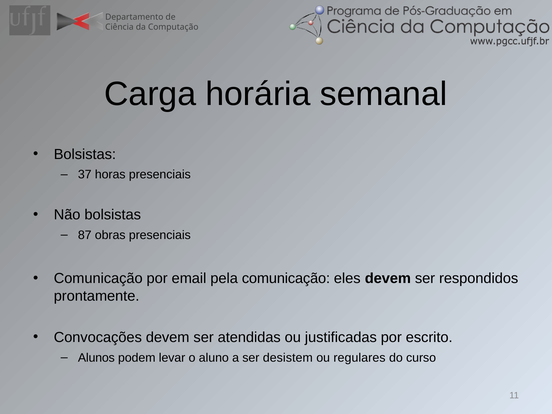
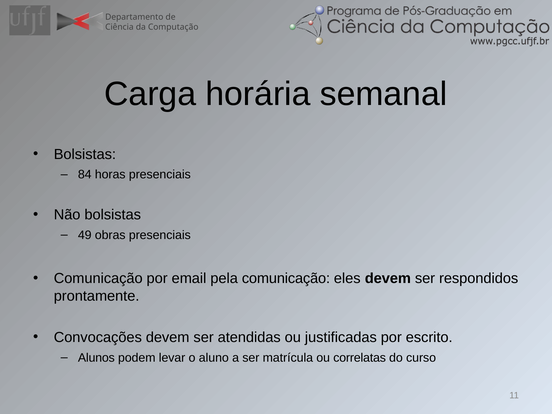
37: 37 -> 84 (85, 175)
87: 87 -> 49 (85, 235)
desistem: desistem -> matrícula (288, 358)
regulares: regulares -> correlatas (360, 358)
